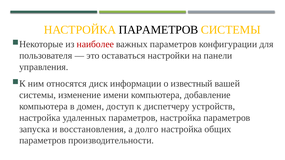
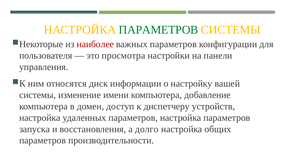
ПАРАМЕТРОВ colour: black -> green (158, 30)
оставаться: оставаться -> просмотра (124, 56)
известный: известный -> настройку (192, 84)
